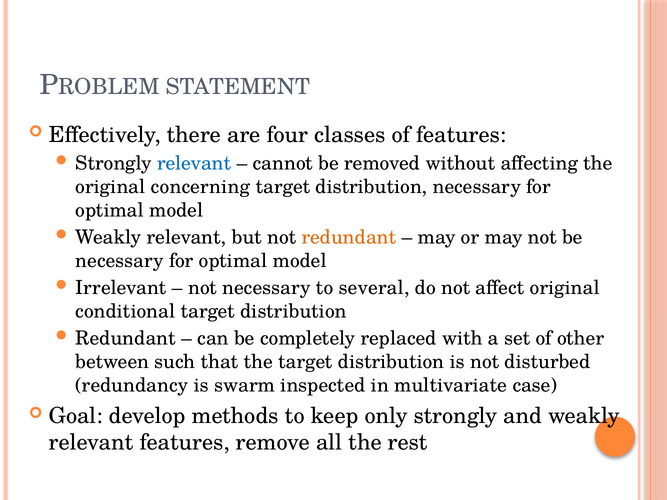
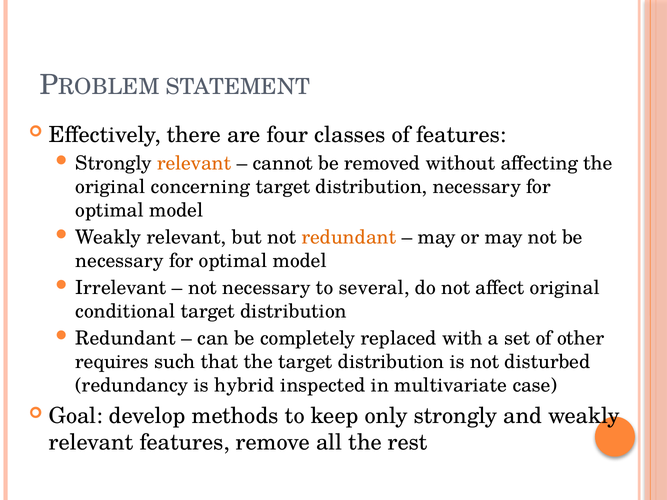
relevant colour: blue -> orange (194, 164)
between: between -> requires (112, 362)
swarm: swarm -> hybrid (244, 385)
